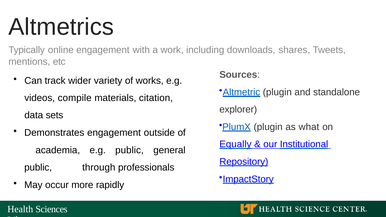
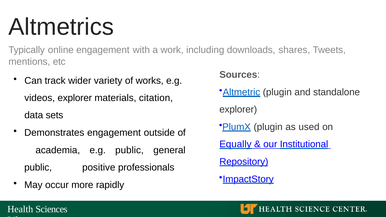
videos compile: compile -> explorer (75, 98)
what: what -> used (309, 127)
through: through -> positive (99, 168)
